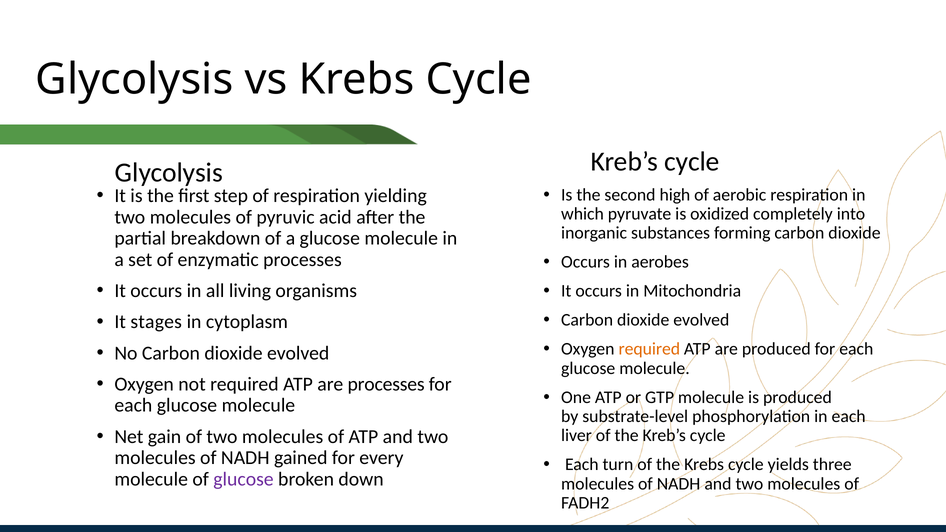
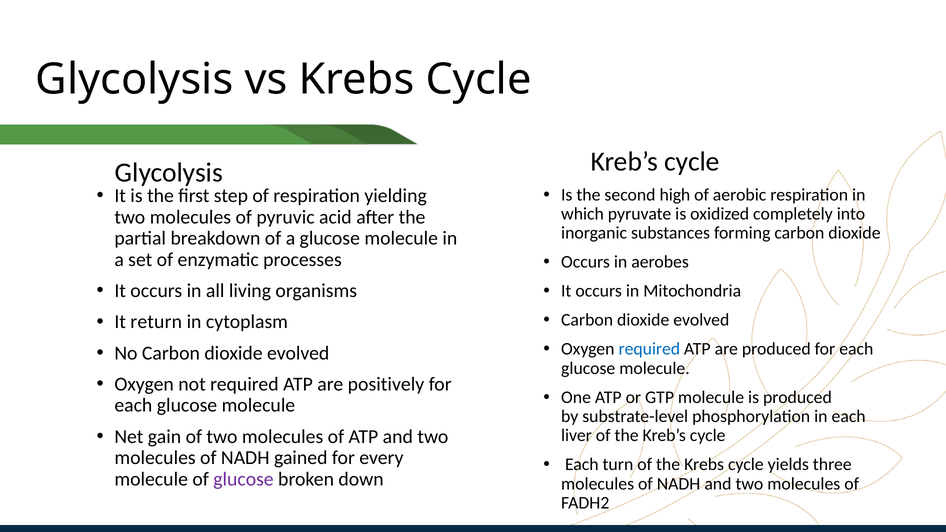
stages: stages -> return (156, 322)
required colour: orange -> blue (649, 349)
are processes: processes -> positively (386, 384)
